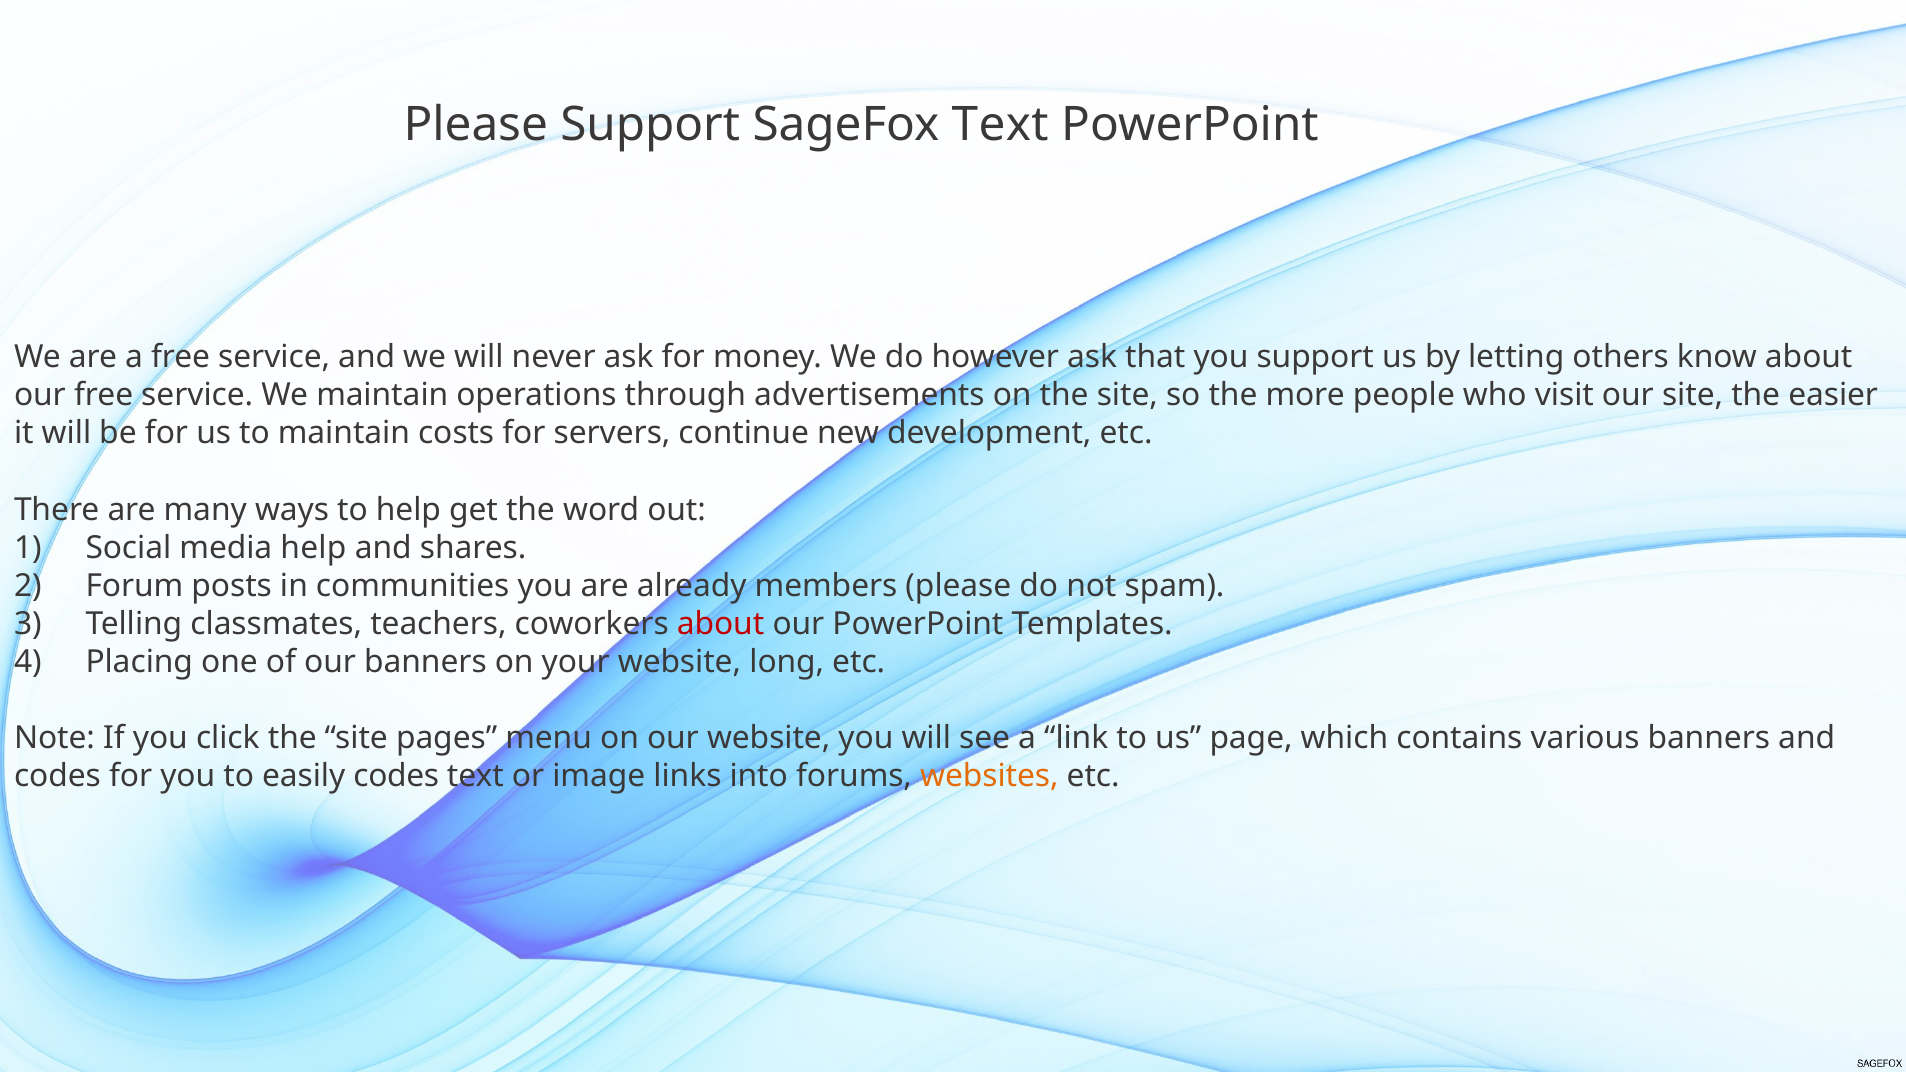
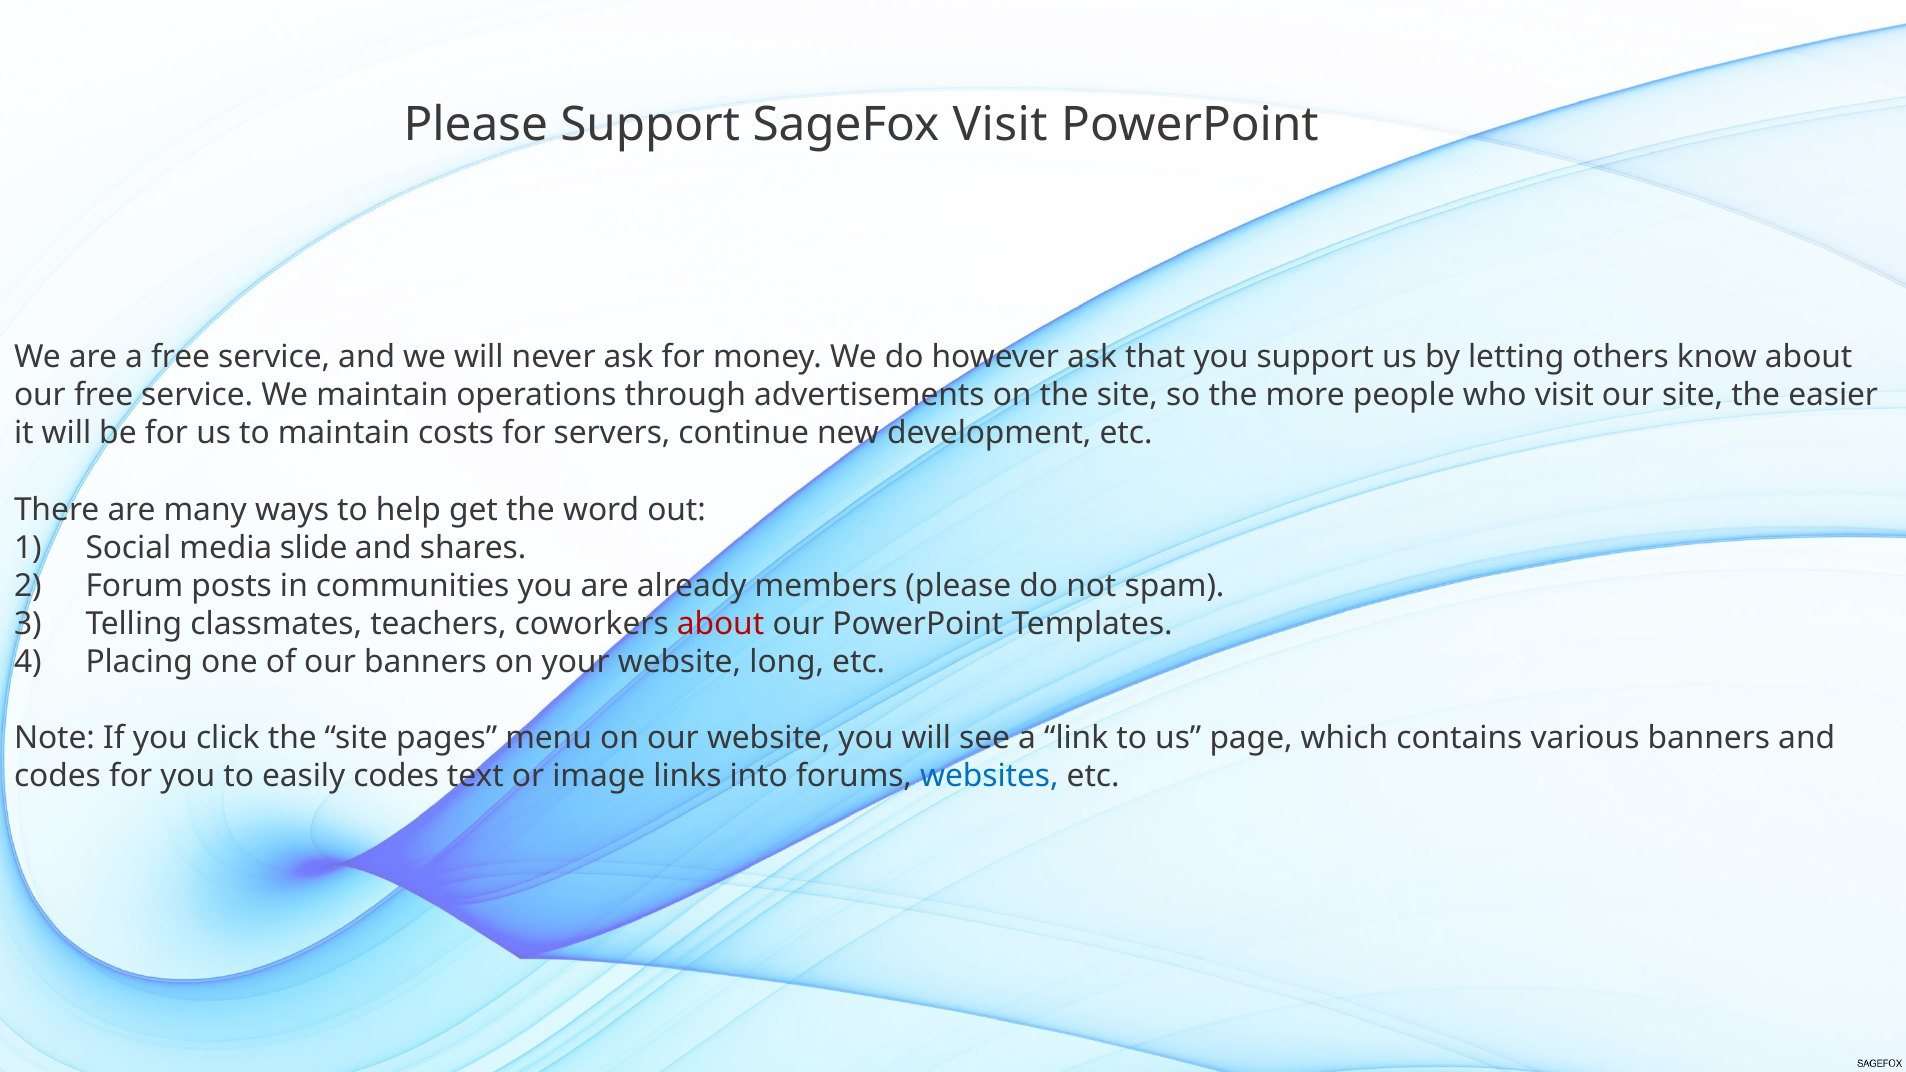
SageFox Text: Text -> Visit (1000, 125)
media help: help -> slide (314, 548)
websites colour: orange -> blue (989, 776)
